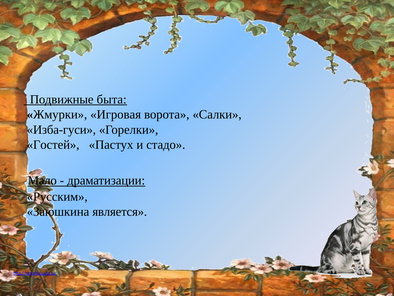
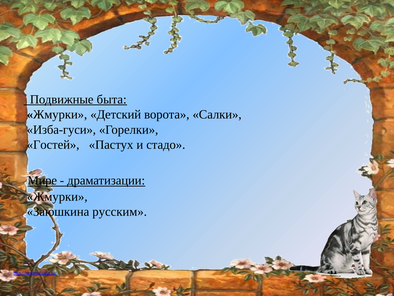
Игровая: Игровая -> Детский (116, 114)
Мало: Мало -> Мире (42, 180)
Русским: Русским -> Жмурки (57, 196)
является: является -> русским (120, 211)
